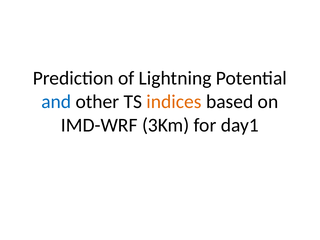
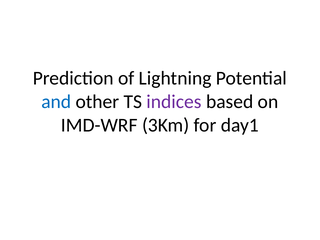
indices colour: orange -> purple (174, 102)
